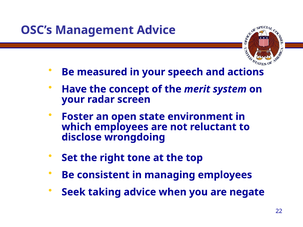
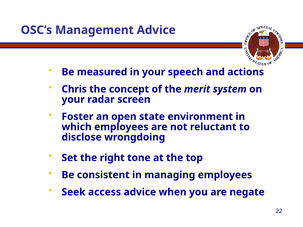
Have: Have -> Chris (74, 89)
taking: taking -> access (105, 192)
